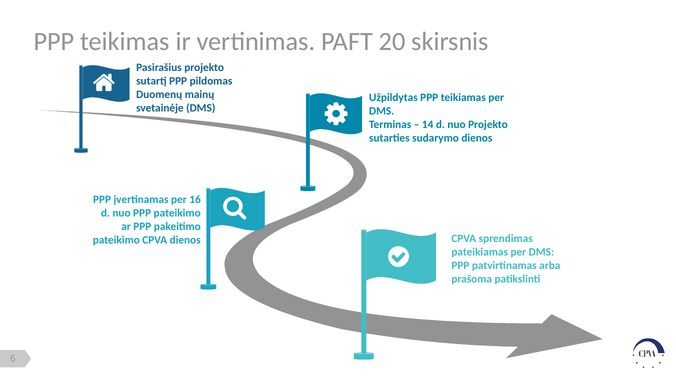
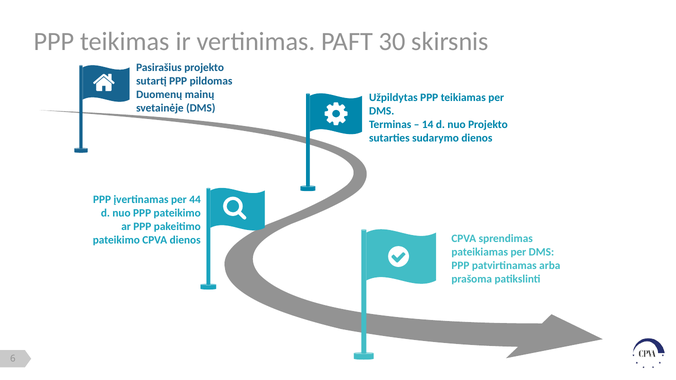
20: 20 -> 30 (392, 42)
16: 16 -> 44 (195, 199)
